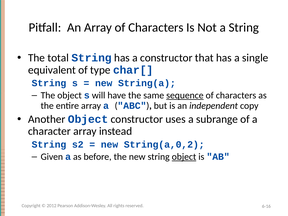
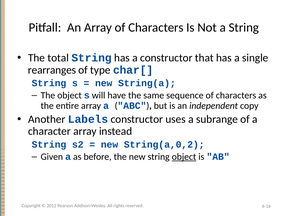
equivalent: equivalent -> rearranges (52, 70)
sequence underline: present -> none (185, 95)
Another Object: Object -> Labels (88, 119)
